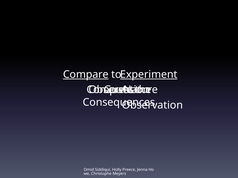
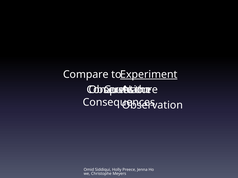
Compare underline: present -> none (86, 75)
